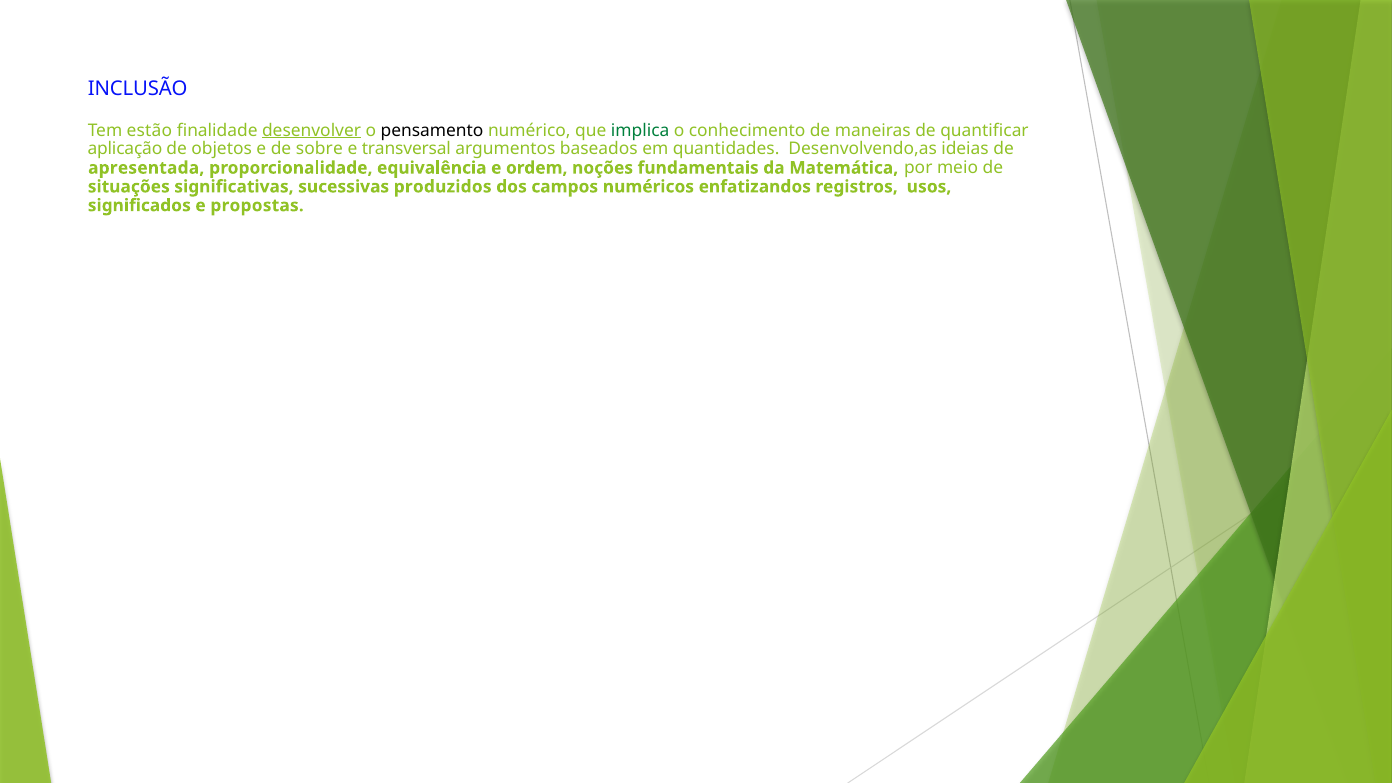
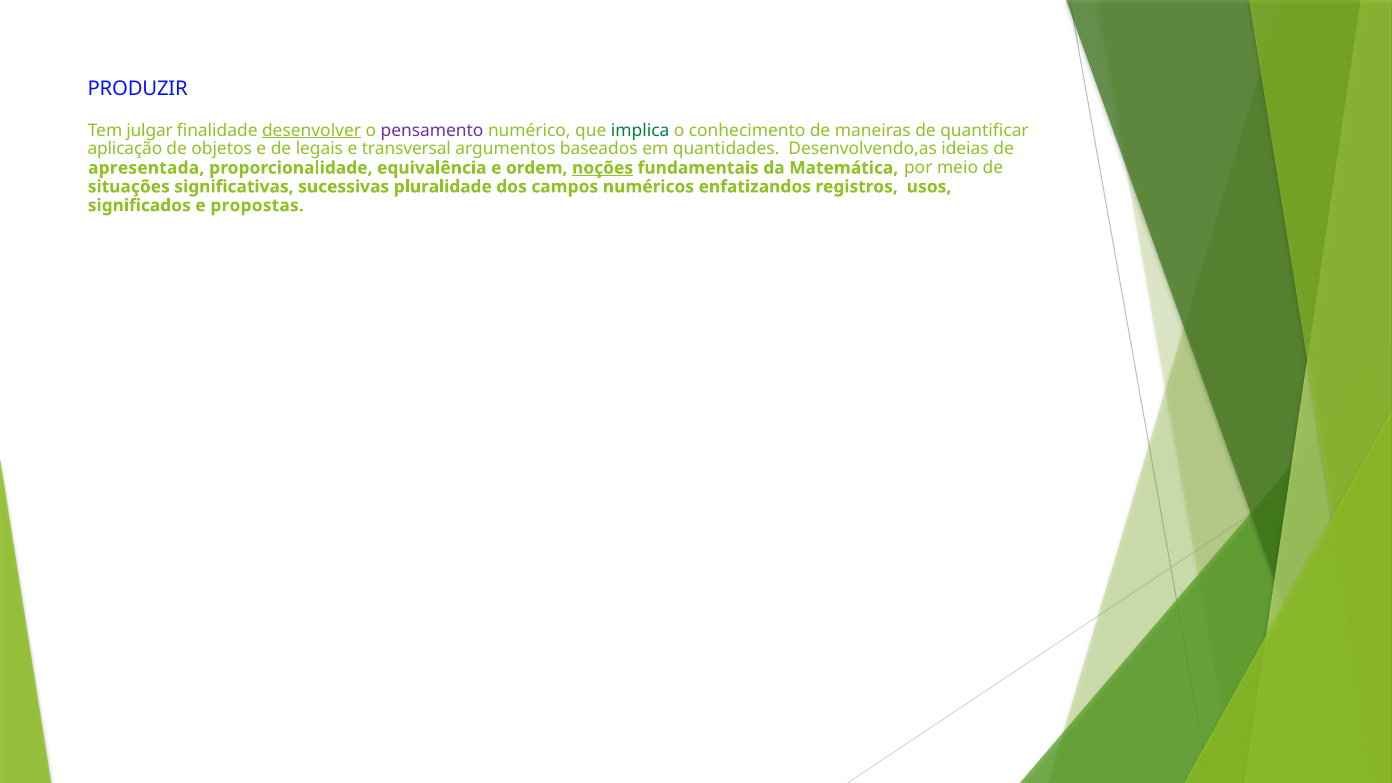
INCLUSÃO: INCLUSÃO -> PRODUZIR (138, 88)
estão: estão -> julgar (150, 130)
pensamento colour: black -> purple (432, 130)
sobre: sobre -> legais (319, 149)
noções underline: none -> present (603, 168)
produzidos: produzidos -> pluralidade (443, 187)
